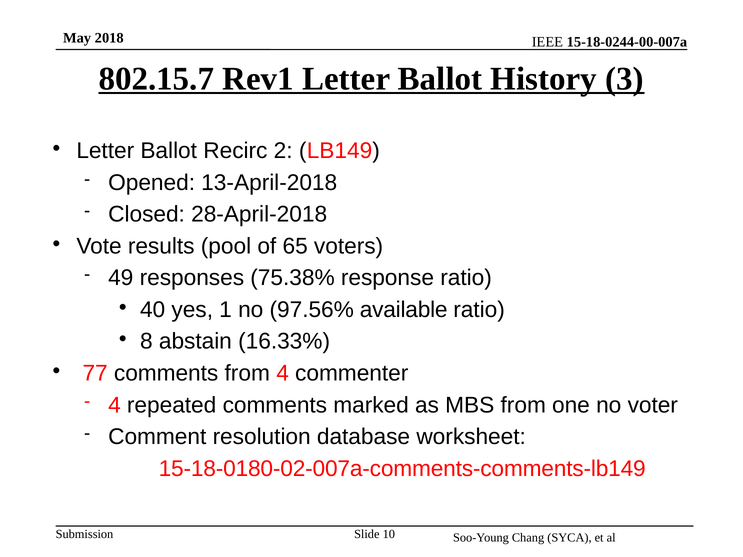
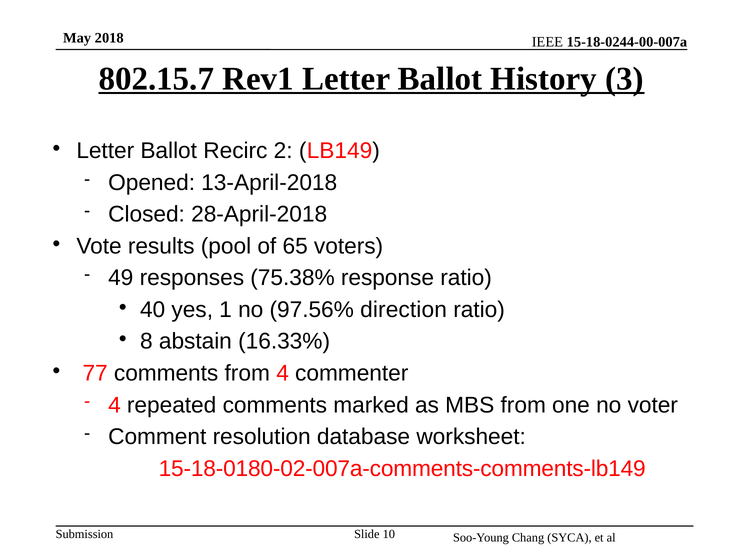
available: available -> direction (404, 310)
